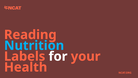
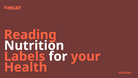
Nutrition colour: light blue -> white (34, 45)
